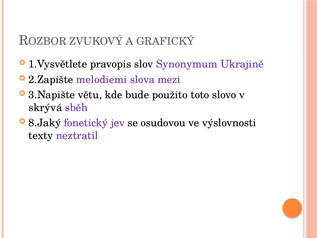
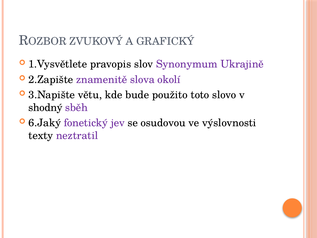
melodiemi: melodiemi -> znamenitě (102, 79)
mezi: mezi -> okolí (169, 79)
skrývá: skrývá -> shodný (45, 107)
8.Jaký: 8.Jaký -> 6.Jaký (45, 123)
